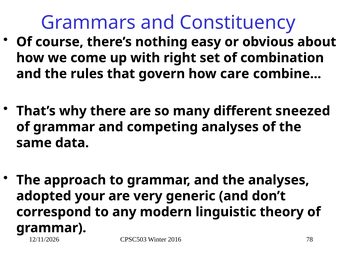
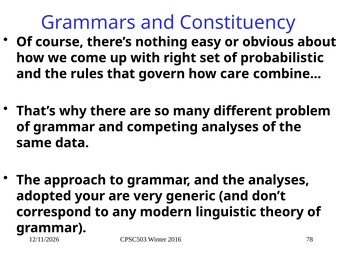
combination: combination -> probabilistic (282, 58)
sneezed: sneezed -> problem (303, 111)
